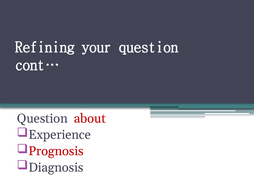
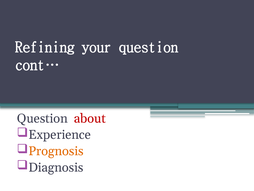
Prognosis colour: red -> orange (56, 151)
